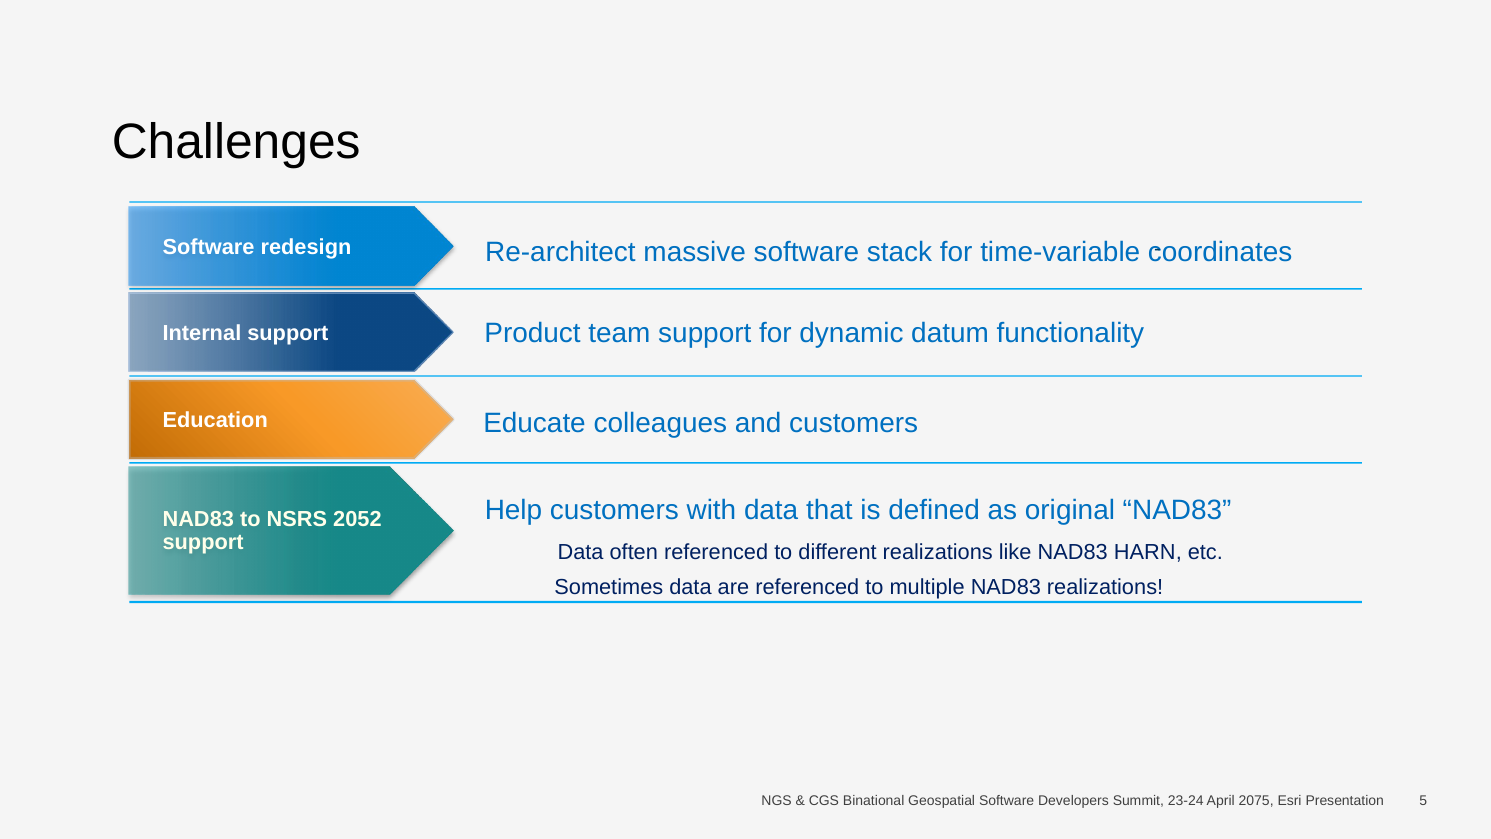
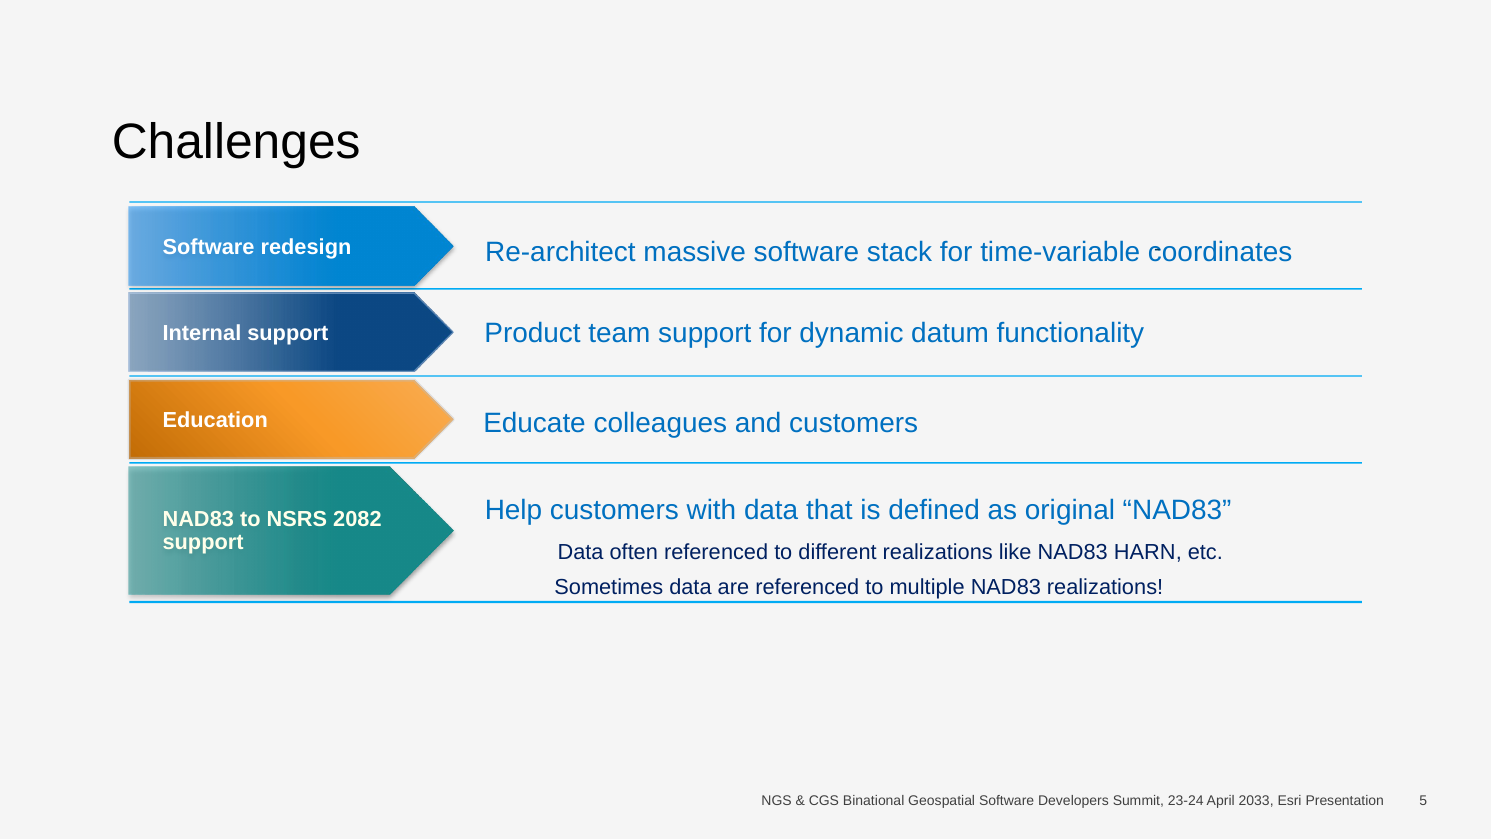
2052: 2052 -> 2082 (357, 519)
2075: 2075 -> 2033 (1256, 801)
